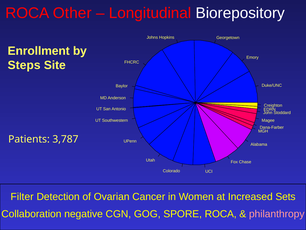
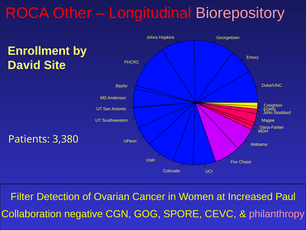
Biorepository colour: white -> pink (240, 13)
Steps: Steps -> David (24, 65)
3,787: 3,787 -> 3,380 (65, 139)
Sets: Sets -> Paul (285, 196)
SPORE ROCA: ROCA -> CEVC (221, 214)
